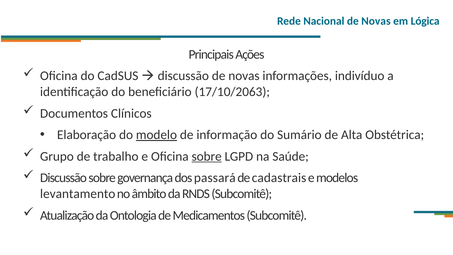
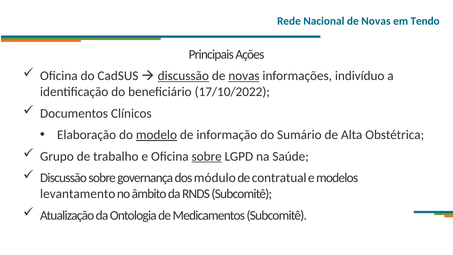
Lógica: Lógica -> Tendo (425, 21)
discussão underline: none -> present (183, 76)
novas underline: none -> present (244, 76)
17/10/2063: 17/10/2063 -> 17/10/2022 (232, 92)
passará: passará -> módulo (215, 178)
cadastrais: cadastrais -> contratual (279, 178)
